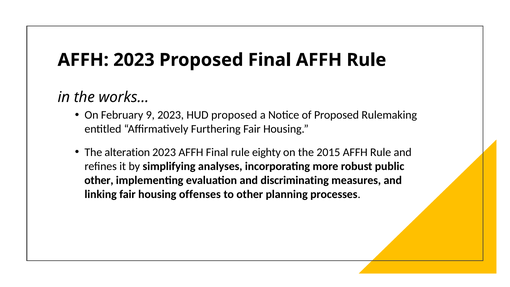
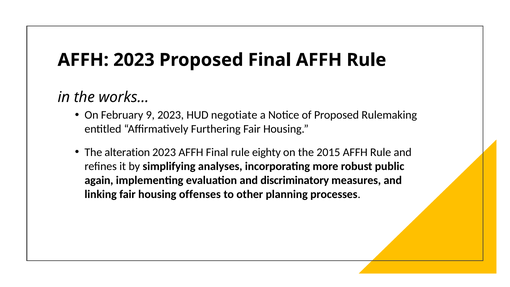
HUD proposed: proposed -> negotiate (234, 115)
other: other -> again (99, 180)
discriminating: discriminating -> discriminatory (295, 180)
